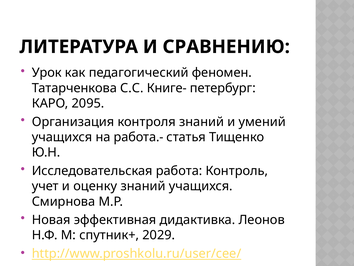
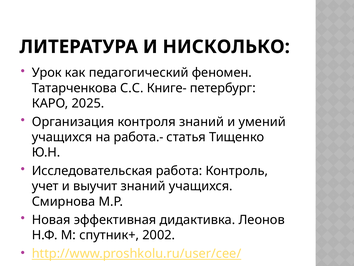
СРАВНЕНИЮ: СРАВНЕНИЮ -> НИСКОЛЬКО (226, 47)
2095: 2095 -> 2025 (88, 103)
оценку: оценку -> выучит (95, 186)
2029: 2029 -> 2002 (159, 235)
